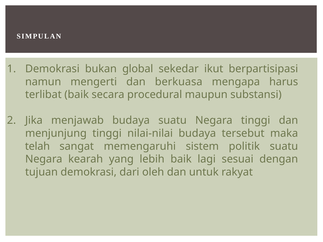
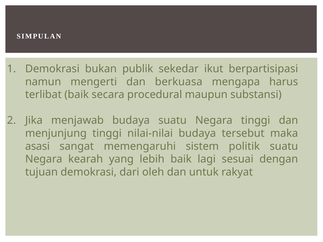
global: global -> publik (138, 69)
telah: telah -> asasi (37, 146)
